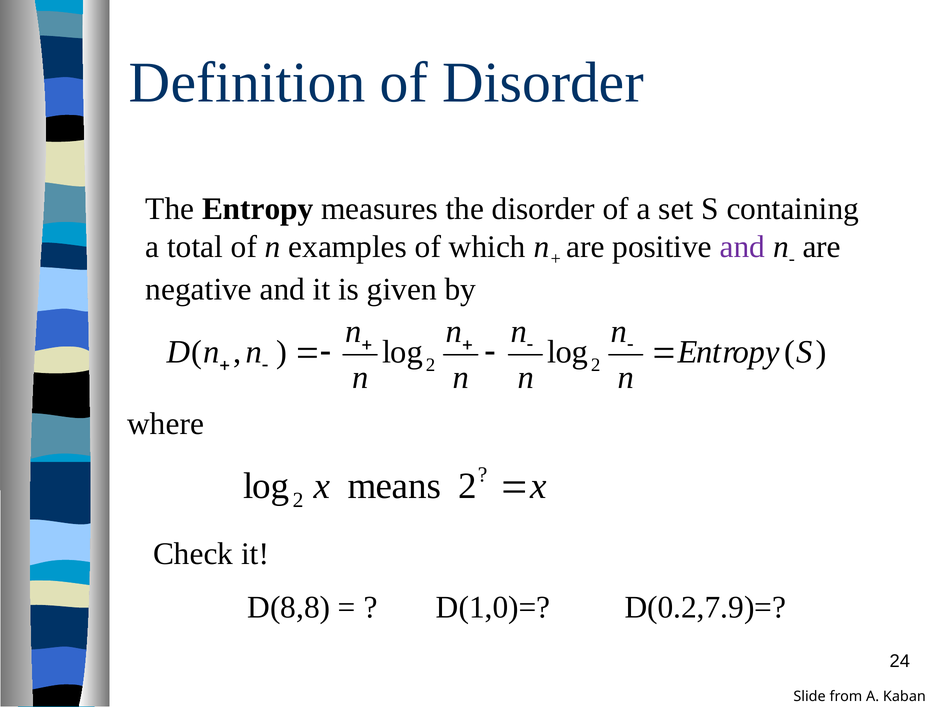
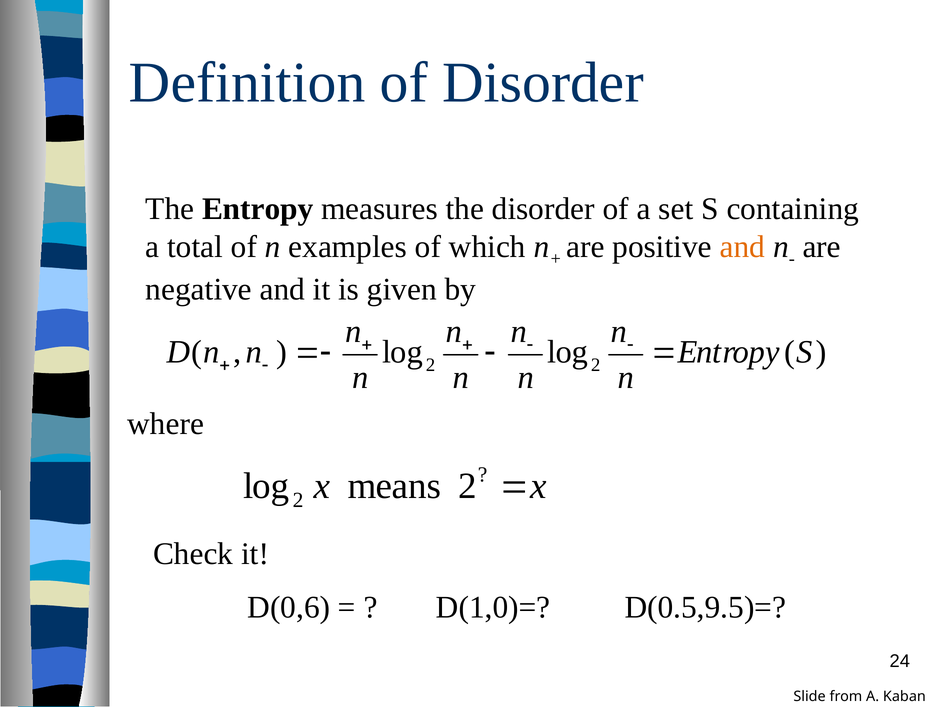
and colour: purple -> orange (742, 247)
D(8,8: D(8,8 -> D(0,6 (289, 608)
D(0.2,7.9)=: D(0.2,7.9)= -> D(0.5,9.5)= (705, 608)
